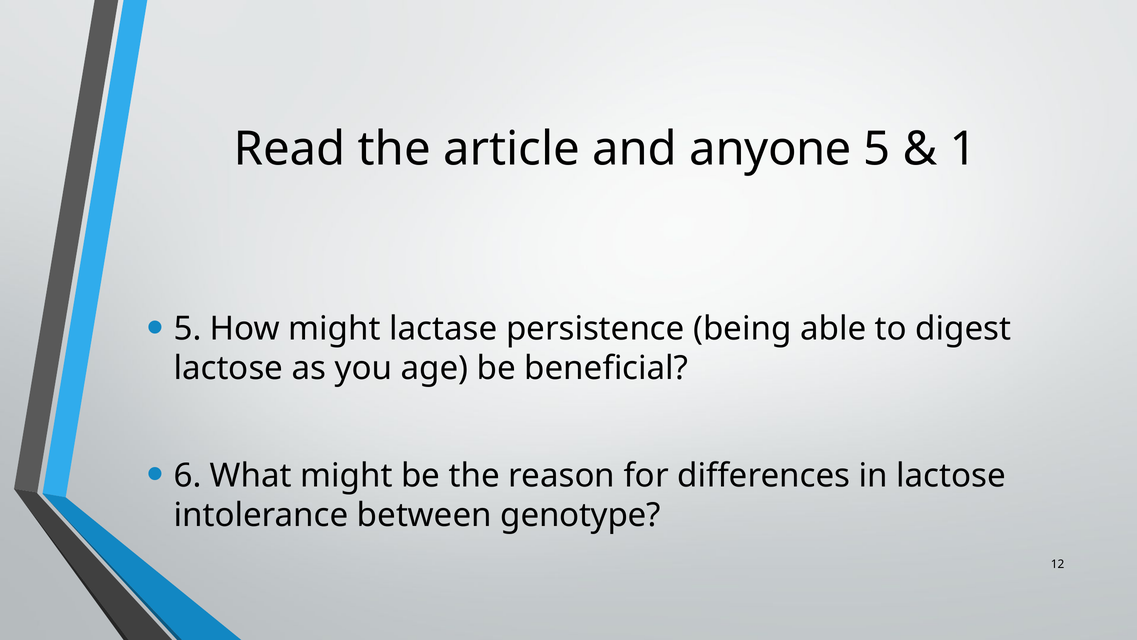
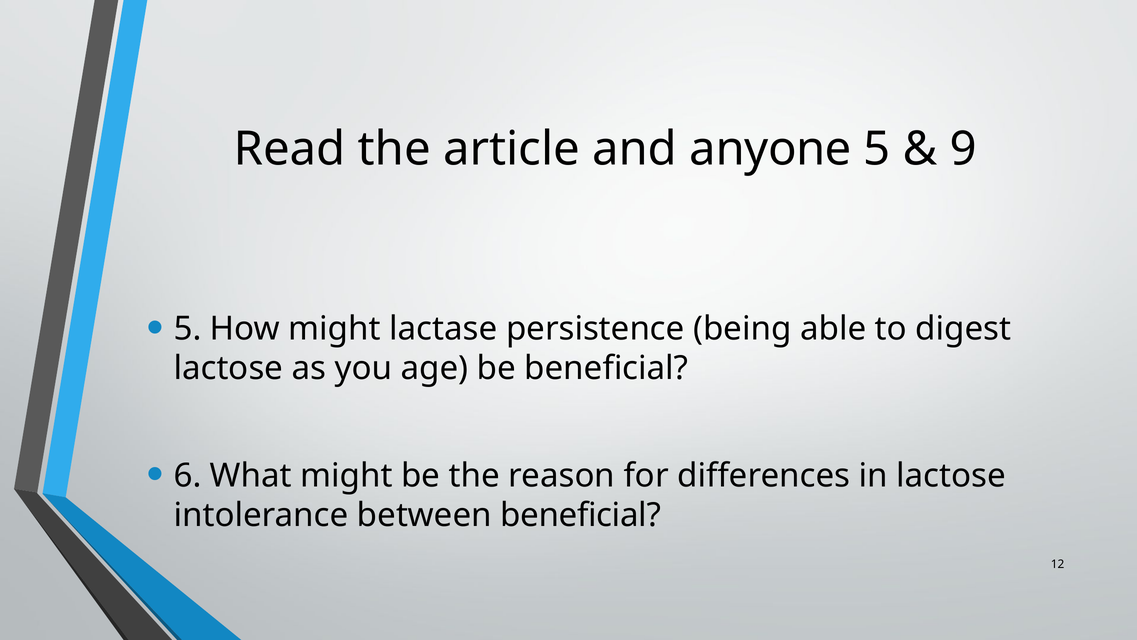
1: 1 -> 9 (963, 149)
between genotype: genotype -> beneficial (581, 515)
